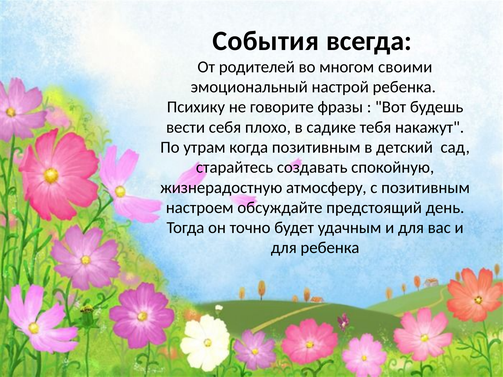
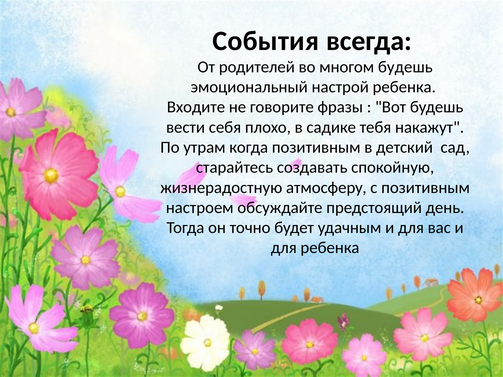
многом своими: своими -> будешь (405, 67)
Психику: Психику -> Входите (196, 107)
